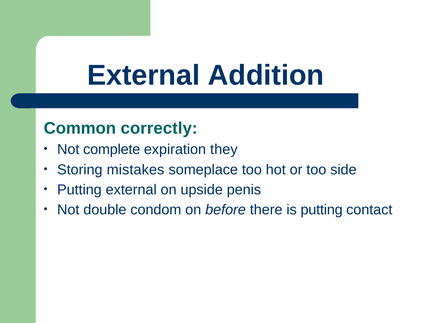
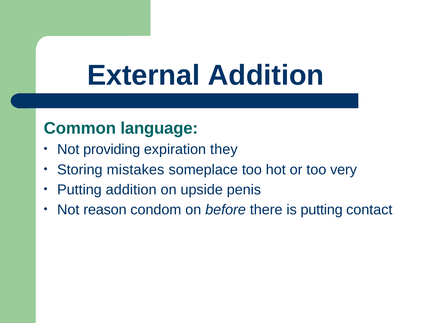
correctly: correctly -> language (159, 128)
complete: complete -> providing (112, 149)
side: side -> very (344, 169)
Putting external: external -> addition (131, 189)
double: double -> reason (105, 210)
